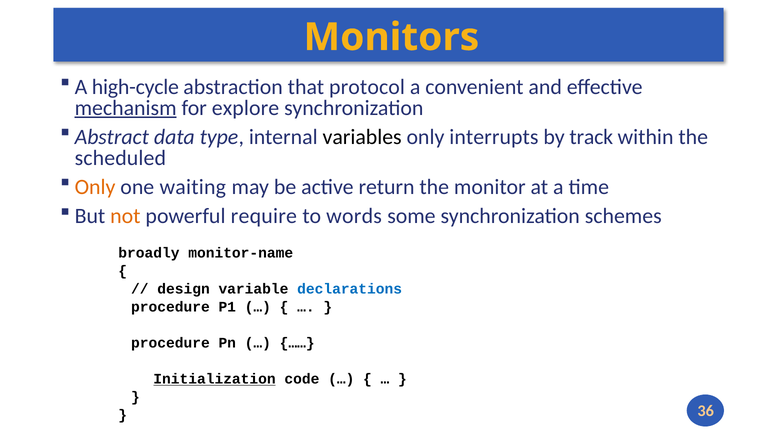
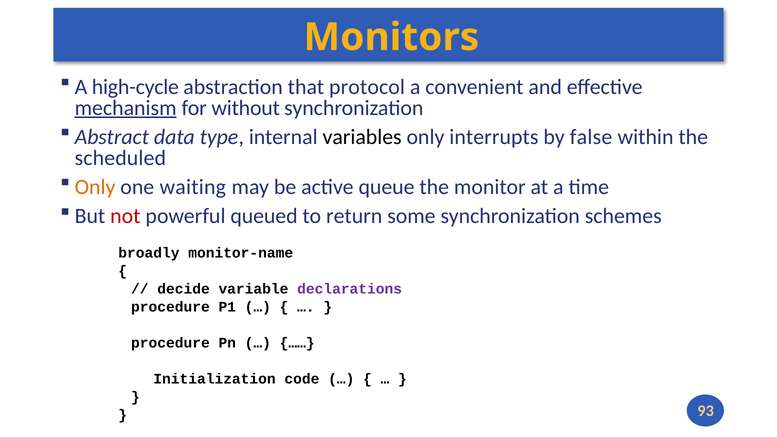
explore: explore -> without (246, 108)
track: track -> false (591, 137)
return: return -> queue (387, 187)
not colour: orange -> red (125, 216)
require: require -> queued (264, 216)
words: words -> return (354, 216)
design: design -> decide (184, 289)
declarations colour: blue -> purple (350, 289)
Initialization underline: present -> none (215, 379)
36: 36 -> 93 (706, 411)
